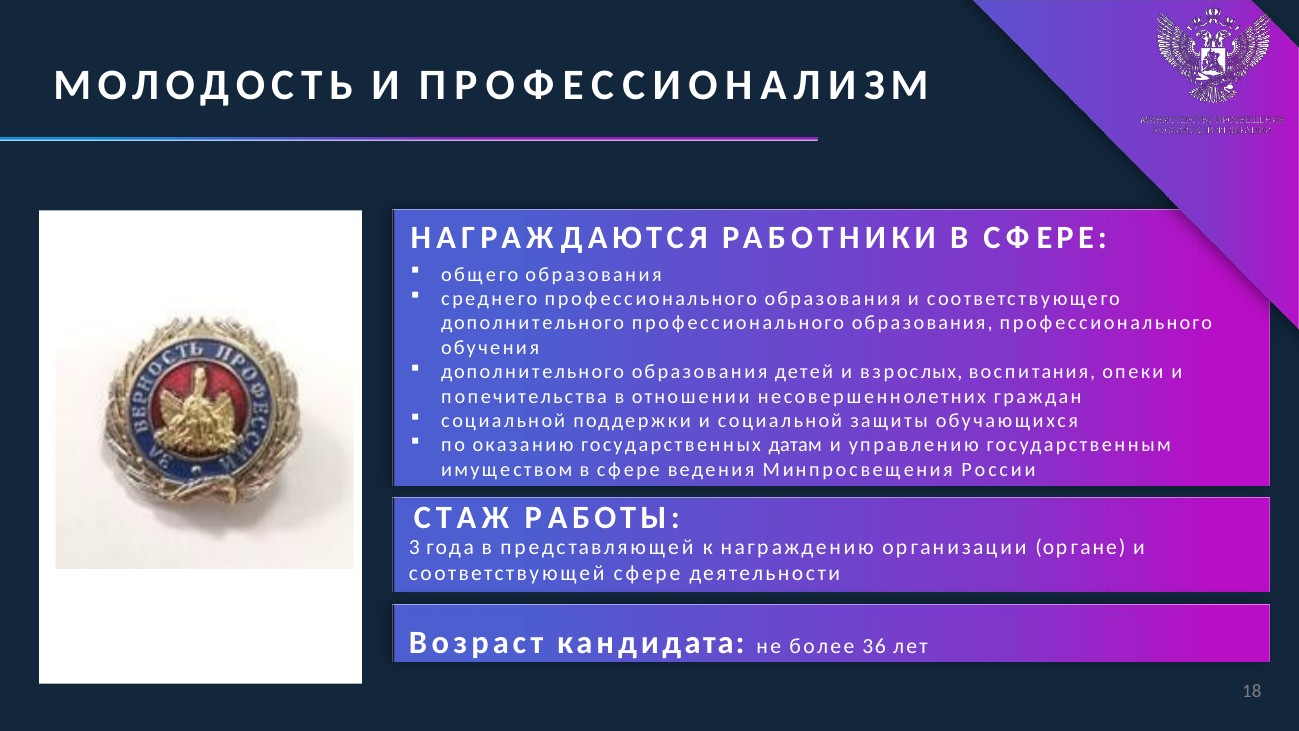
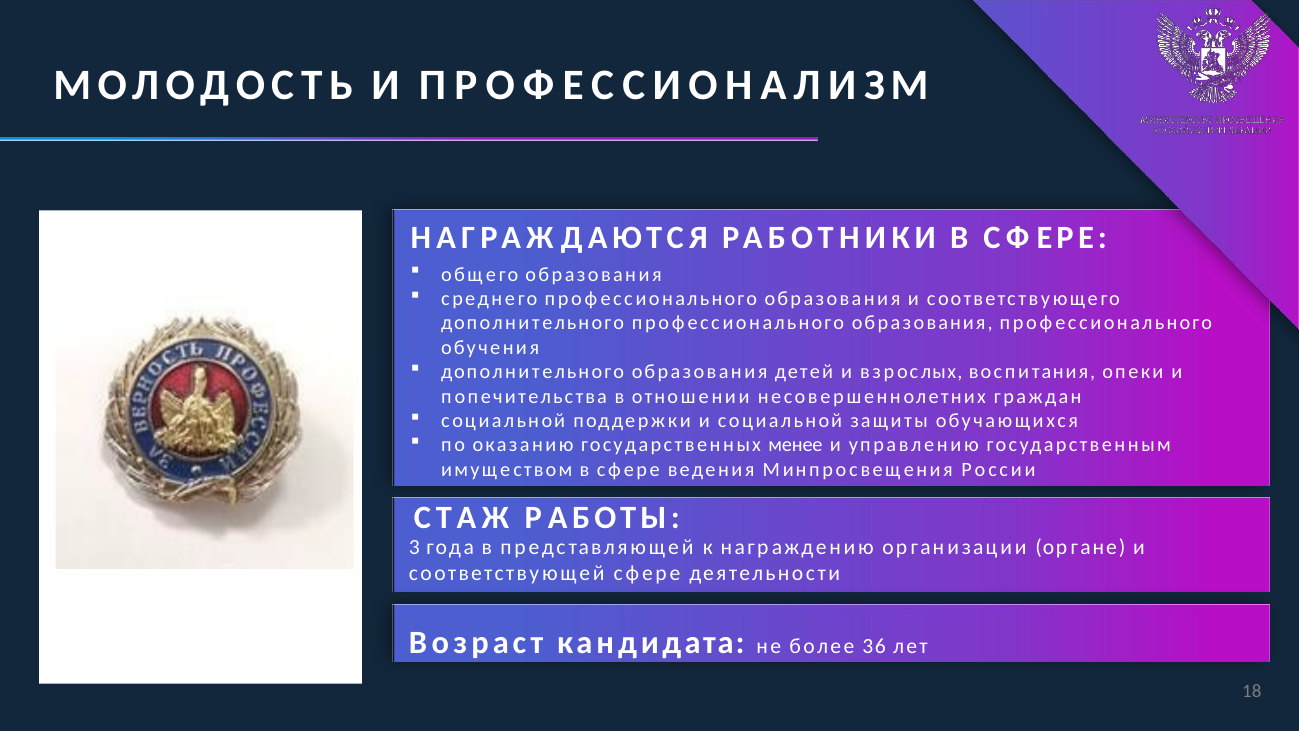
датам: датам -> менее (795, 445)
